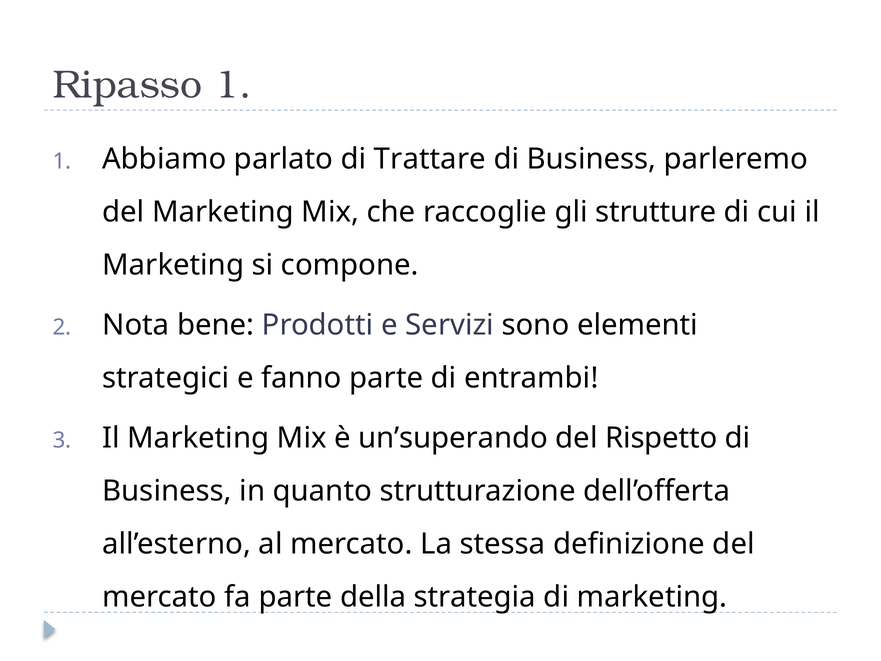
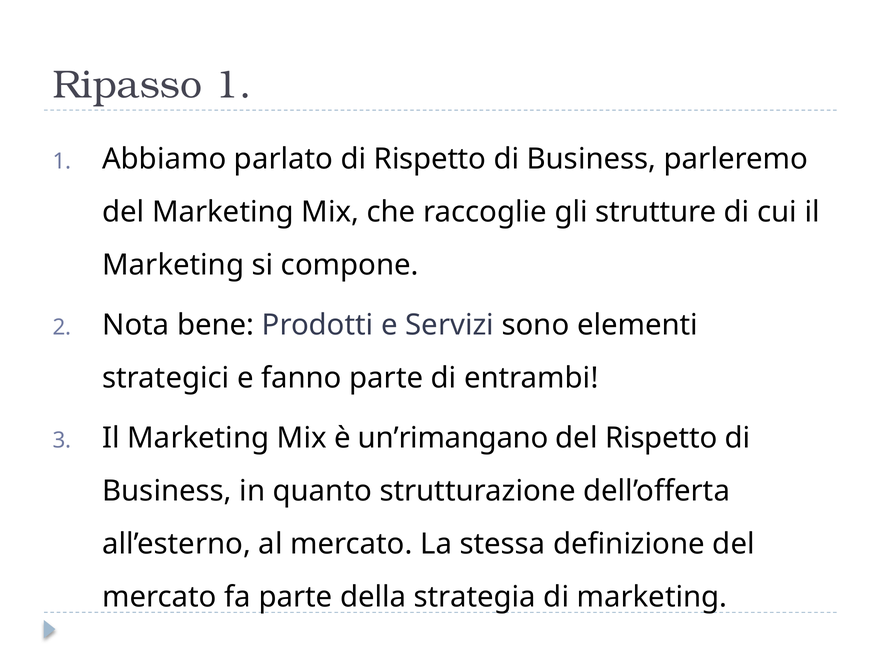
di Trattare: Trattare -> Rispetto (430, 159)
un’superando: un’superando -> un’rimangano (453, 438)
